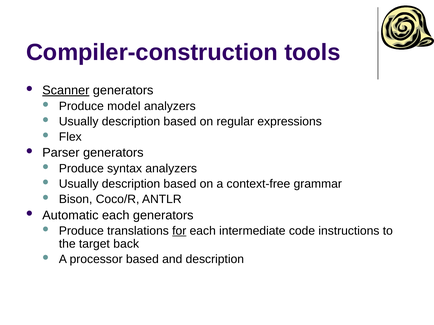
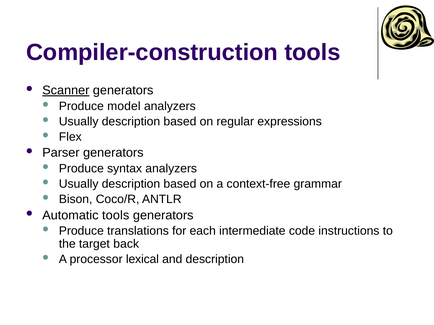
Automatic each: each -> tools (116, 216)
for underline: present -> none (179, 231)
processor based: based -> lexical (142, 260)
